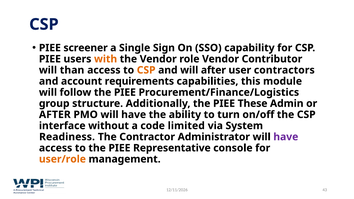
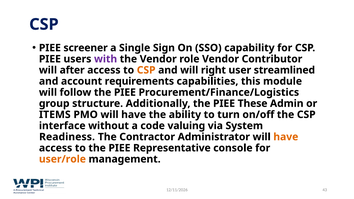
with colour: orange -> purple (106, 59)
than: than -> after (72, 70)
will after: after -> right (213, 70)
contractors: contractors -> streamlined (284, 70)
AFTER: AFTER -> ITEMS (55, 115)
limited: limited -> valuing (186, 126)
have colour: purple -> orange (286, 137)
